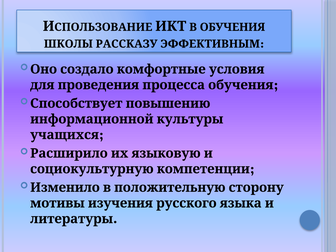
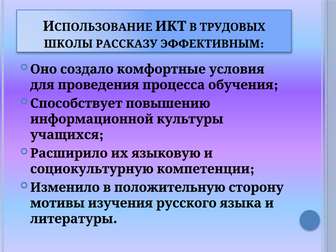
ОБУЧЕНИЯ: ОБУЧЕНИЯ -> ТРУДОВЫХ (233, 27)
